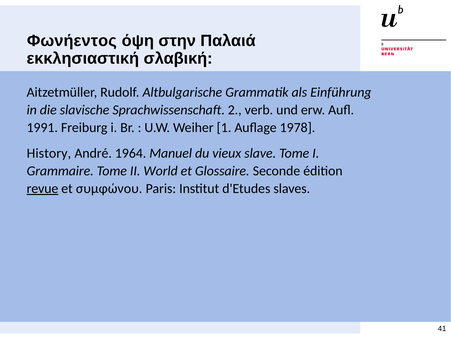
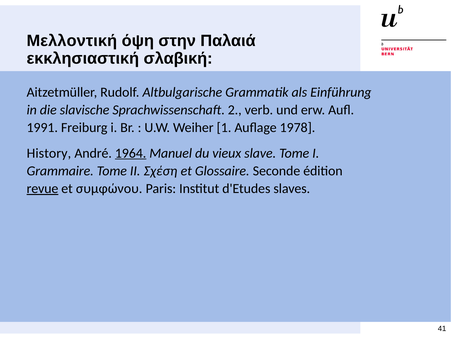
Φωνήεντος: Φωνήεντος -> Μελλοντική (72, 41)
1964 underline: none -> present (131, 153)
World: World -> Σχέση (161, 170)
